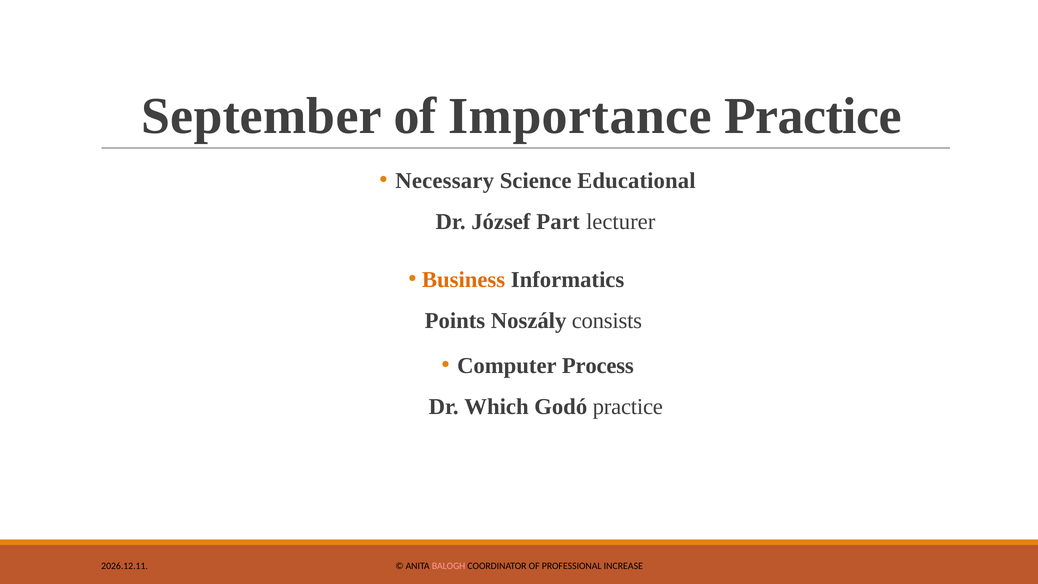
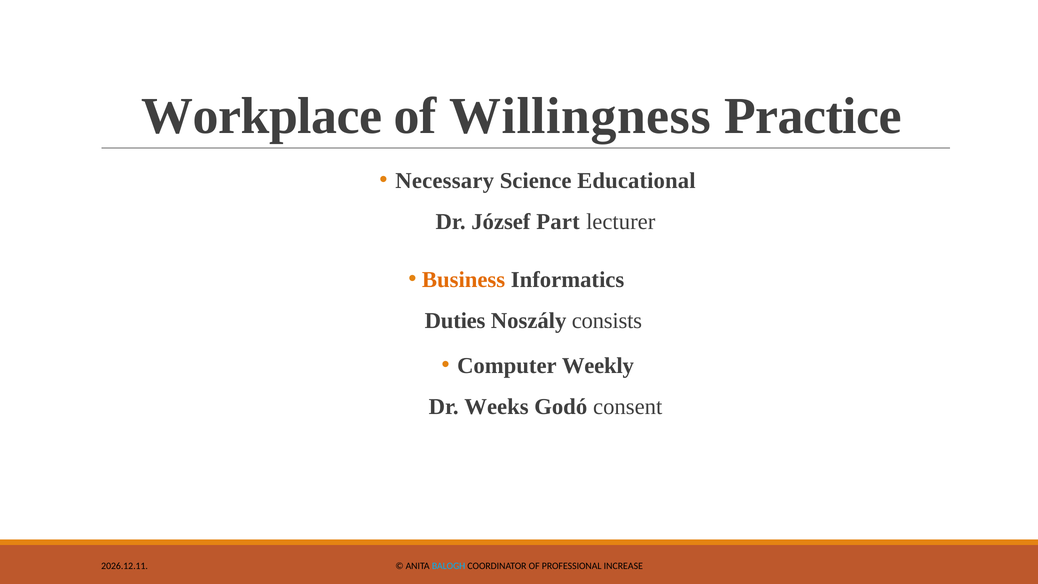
September: September -> Workplace (262, 116)
Importance: Importance -> Willingness (580, 116)
Points: Points -> Duties (455, 320)
Process: Process -> Weekly (598, 366)
Which: Which -> Weeks (496, 407)
Godó practice: practice -> consent (628, 407)
BALOGH colour: pink -> light blue (449, 566)
